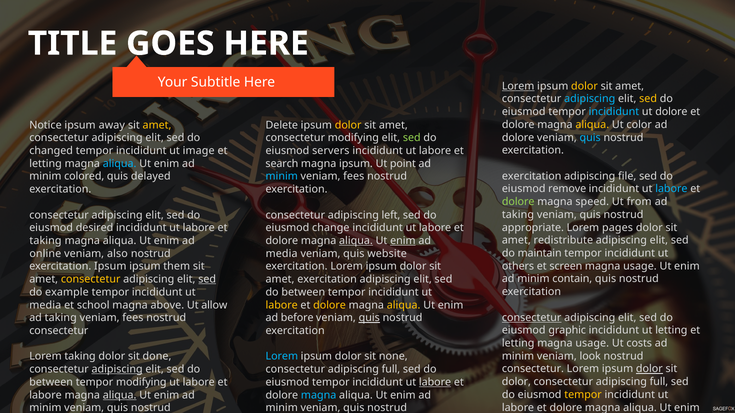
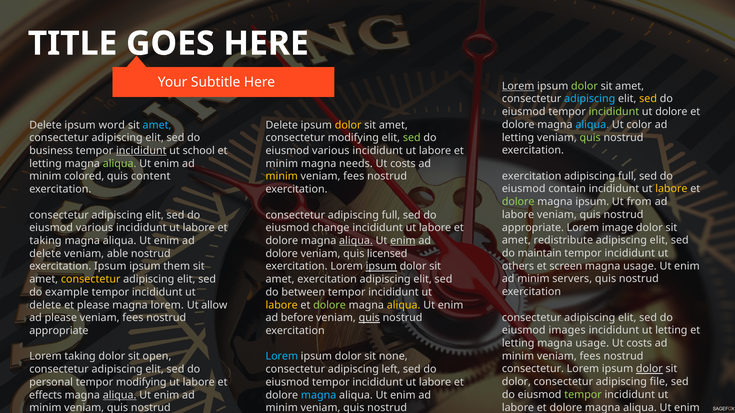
dolor colour: yellow -> light green (584, 86)
incididunt colour: light blue -> light green (614, 112)
aliqua colour: yellow -> light blue (592, 125)
Notice: Notice -> Delete (45, 125)
away: away -> word (112, 125)
amet colour: yellow -> light blue (157, 125)
dolore: dolore -> letting (518, 138)
quis colour: light blue -> light green (590, 138)
changed: changed -> business (51, 151)
incididunt underline: none -> present (141, 151)
image: image -> school (199, 151)
servers: servers -> various (331, 151)
aliqua colour: light blue -> light green (120, 164)
search: search -> minim (282, 164)
magna ipsum: ipsum -> needs (356, 164)
point: point -> costs (403, 164)
file: file -> full (627, 176)
delayed: delayed -> content (151, 177)
minim colour: light blue -> yellow (282, 177)
remove: remove -> contain (567, 189)
labore colour: light blue -> yellow (671, 189)
magna speed: speed -> ipsum (592, 202)
taking: taking -> labore (518, 215)
consectetur adipiscing left: left -> full (391, 215)
pages: pages -> image (618, 228)
desired: desired -> various (94, 228)
online: online -> delete (45, 254)
also: also -> able (118, 254)
media: media -> dolore (282, 254)
website: website -> licensed (387, 254)
ipsum underline: none -> present (381, 267)
contain: contain -> servers (572, 279)
sed underline: present -> none (207, 280)
media: media -> delete (45, 305)
et school: school -> please (93, 305)
magna above: above -> lorem (167, 305)
dolore colour: yellow -> light green (330, 305)
consectetur underline: present -> none (532, 318)
taking: taking -> please (61, 318)
graphic: graphic -> images (567, 331)
consectetur: consectetur -> appropriate (59, 331)
look: look -> fees (590, 356)
done: done -> open (157, 357)
adipiscing underline: present -> none (117, 370)
full: full -> left (391, 370)
full: full -> file (659, 382)
between: between -> personal (51, 383)
labore underline: present -> none (435, 383)
tempor colour: yellow -> light green (583, 395)
labore: labore -> effects (46, 395)
